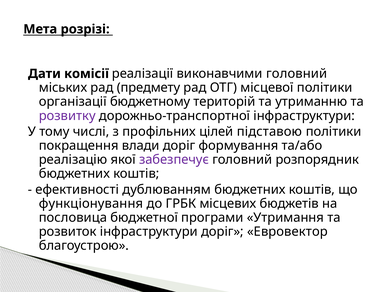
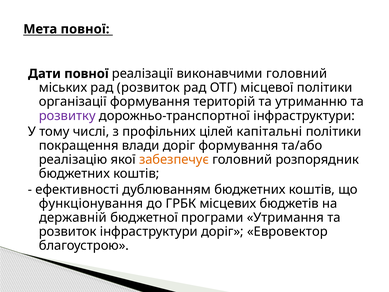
Мета розрізі: розрізі -> повної (85, 29)
Дати комісії: комісії -> повної (86, 74)
рад предмету: предмету -> розвиток (148, 88)
організації бюджетному: бюджетному -> формування (150, 102)
підставою: підставою -> капітальні (269, 132)
забезпечує colour: purple -> orange (174, 160)
пословица: пословица -> державній (73, 217)
